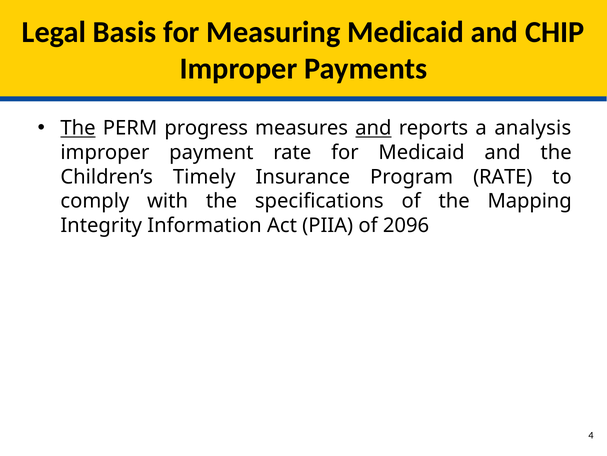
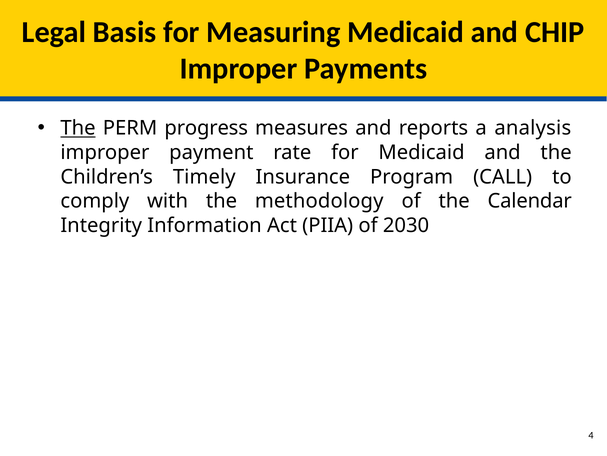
and underline: present -> none (373, 128)
Program RATE: RATE -> CALL (503, 177)
specifications: specifications -> methodology (319, 201)
Mapping: Mapping -> Calendar (530, 201)
2096: 2096 -> 2030 (406, 225)
